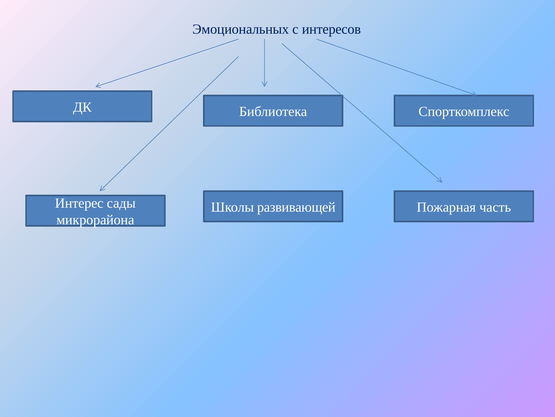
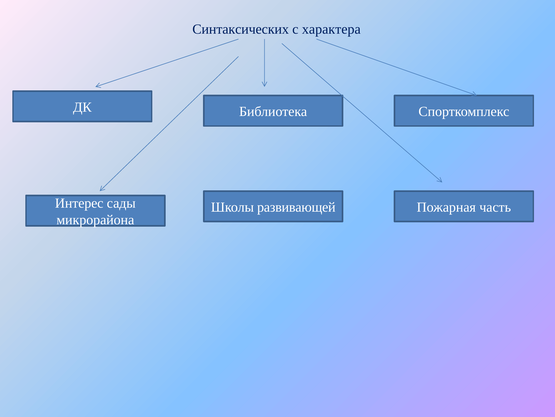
Эмоциональных: Эмоциональных -> Синтаксических (241, 29)
интересов: интересов -> характера (331, 29)
